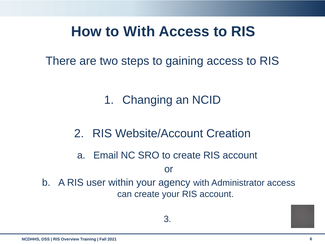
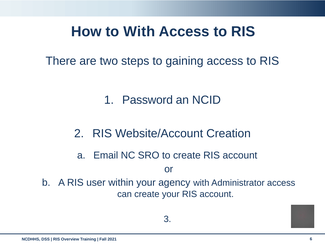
Changing: Changing -> Password (148, 100)
